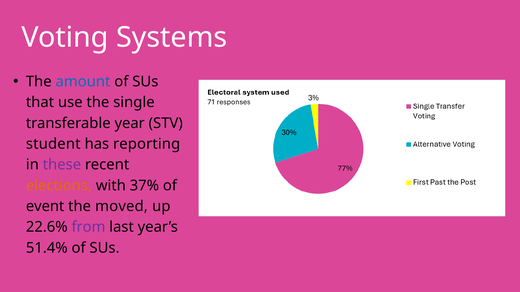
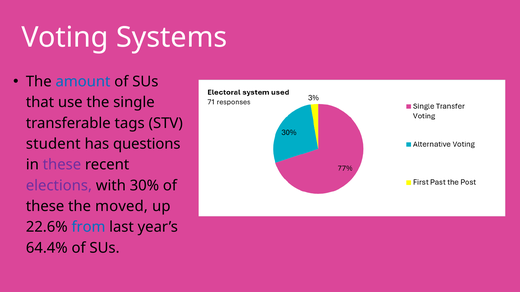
year: year -> tags (130, 123)
reporting: reporting -> questions (147, 144)
elections colour: orange -> purple (59, 186)
37%: 37% -> 30% (144, 186)
event: event -> these (45, 207)
from colour: purple -> blue (88, 227)
51.4%: 51.4% -> 64.4% (47, 248)
